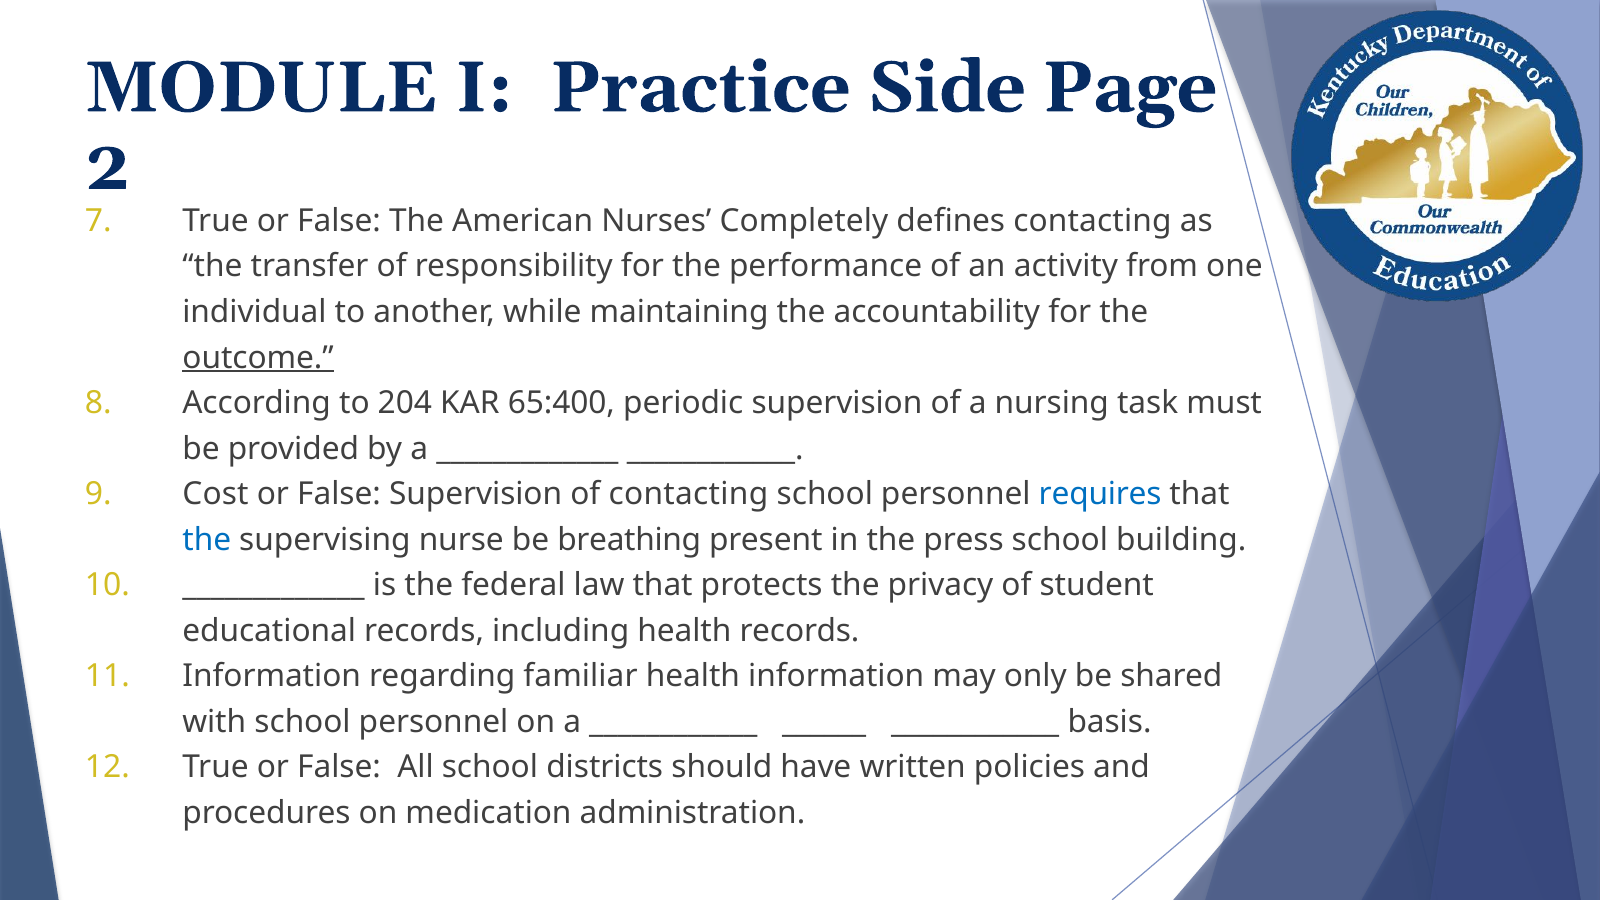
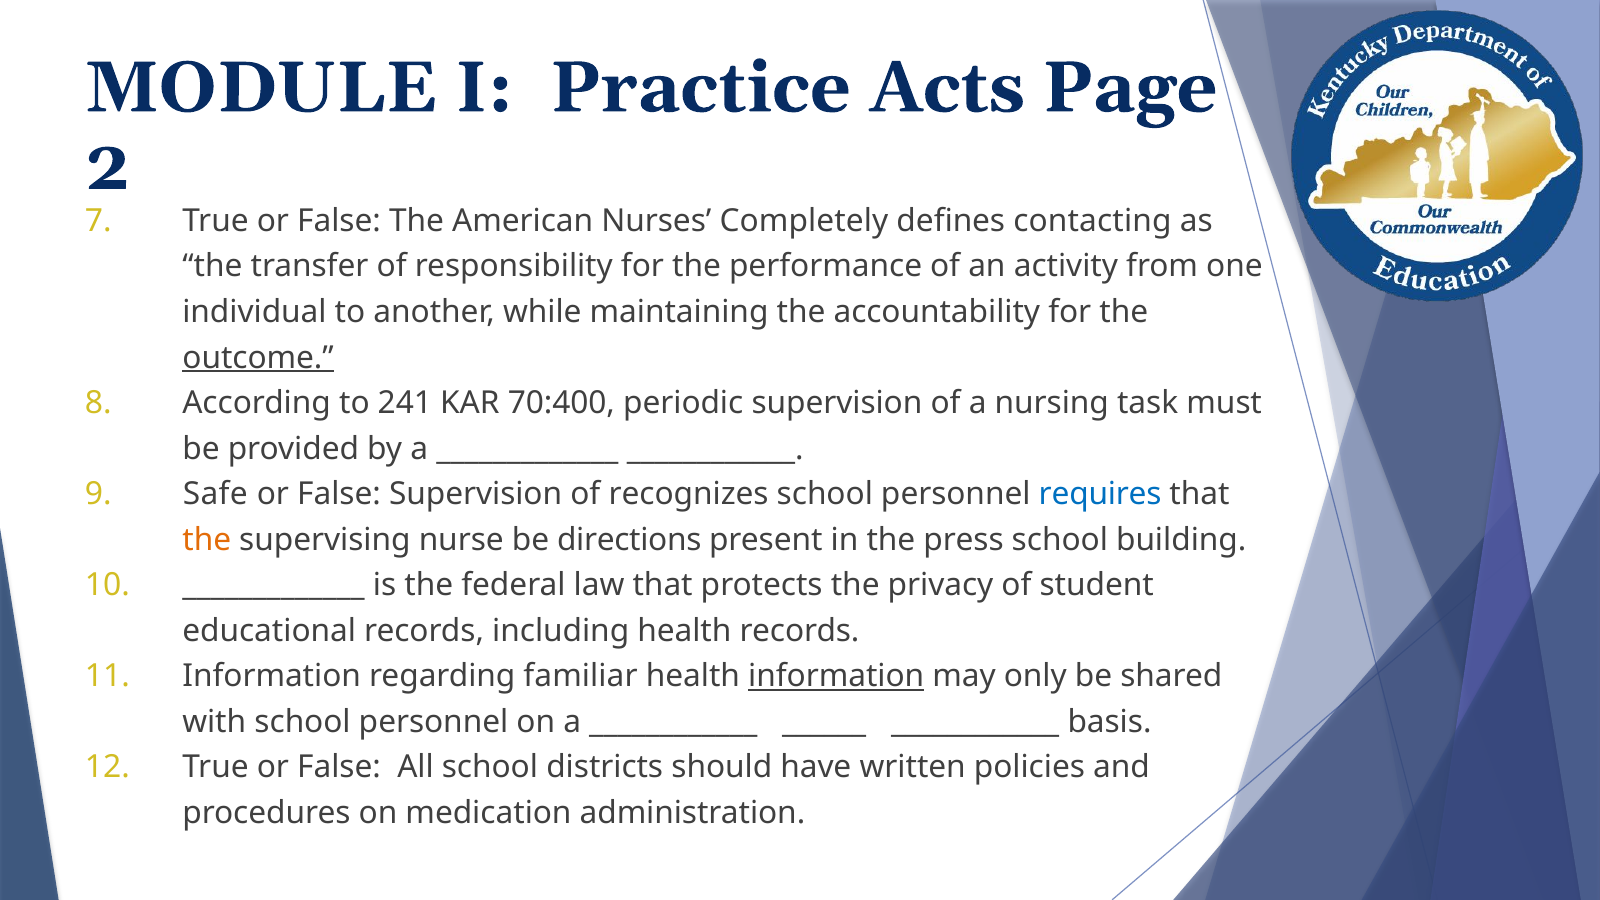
Side: Side -> Acts (947, 88)
204: 204 -> 241 (405, 403)
65:400: 65:400 -> 70:400 (561, 403)
Cost: Cost -> Safe (215, 494)
of contacting: contacting -> recognizes (689, 494)
the colour: blue -> orange (207, 540)
breathing: breathing -> directions (629, 540)
information underline: none -> present (836, 676)
